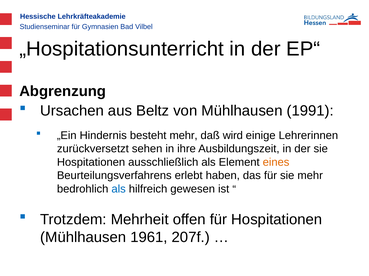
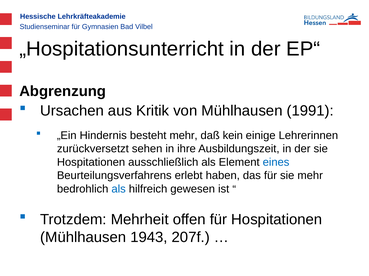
Beltz: Beltz -> Kritik (153, 111)
wird: wird -> kein (233, 136)
eines colour: orange -> blue (276, 163)
1961: 1961 -> 1943 (149, 238)
